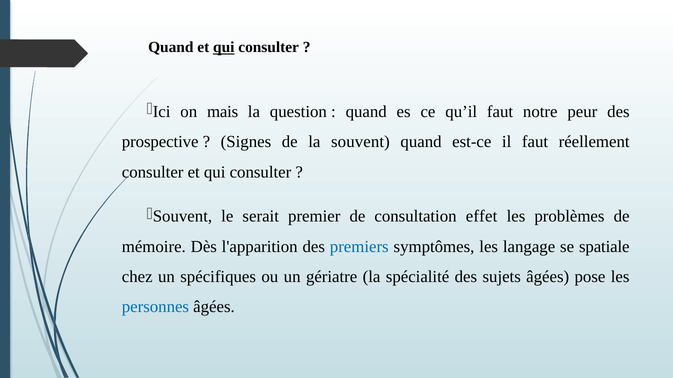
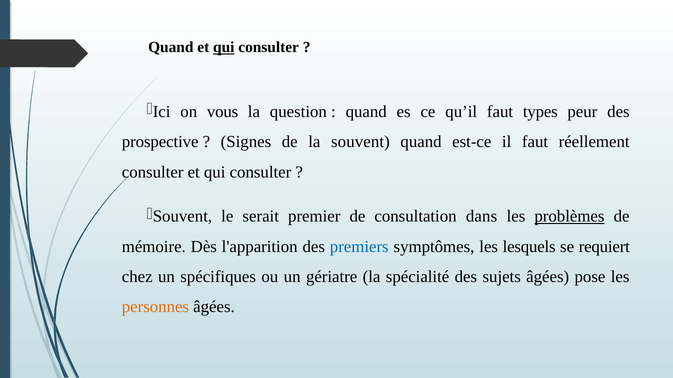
mais: mais -> vous (223, 112)
notre: notre -> types (540, 112)
effet: effet -> dans (482, 217)
problèmes underline: none -> present (569, 217)
langage: langage -> lesquels (529, 247)
spatiale: spatiale -> requiert (604, 247)
personnes colour: blue -> orange (155, 307)
